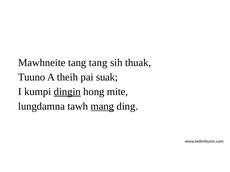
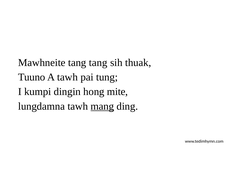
A theih: theih -> tawh (67, 77)
suak: suak -> tung (107, 77)
dingin underline: present -> none (67, 92)
